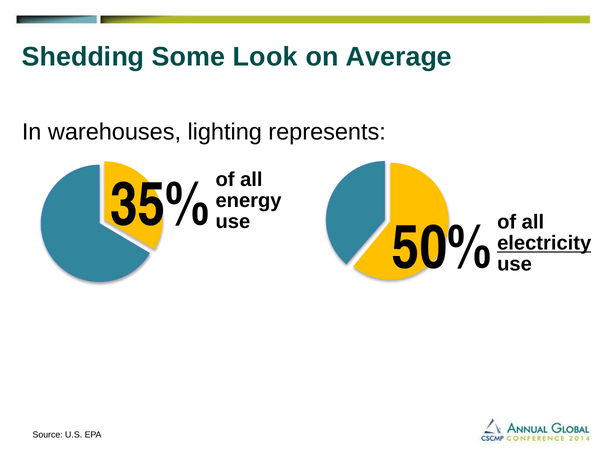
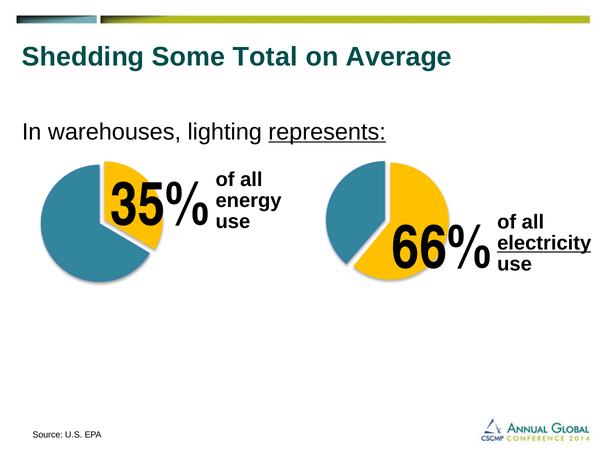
Look: Look -> Total (265, 57)
represents underline: none -> present (327, 132)
50%: 50% -> 66% (442, 247)
